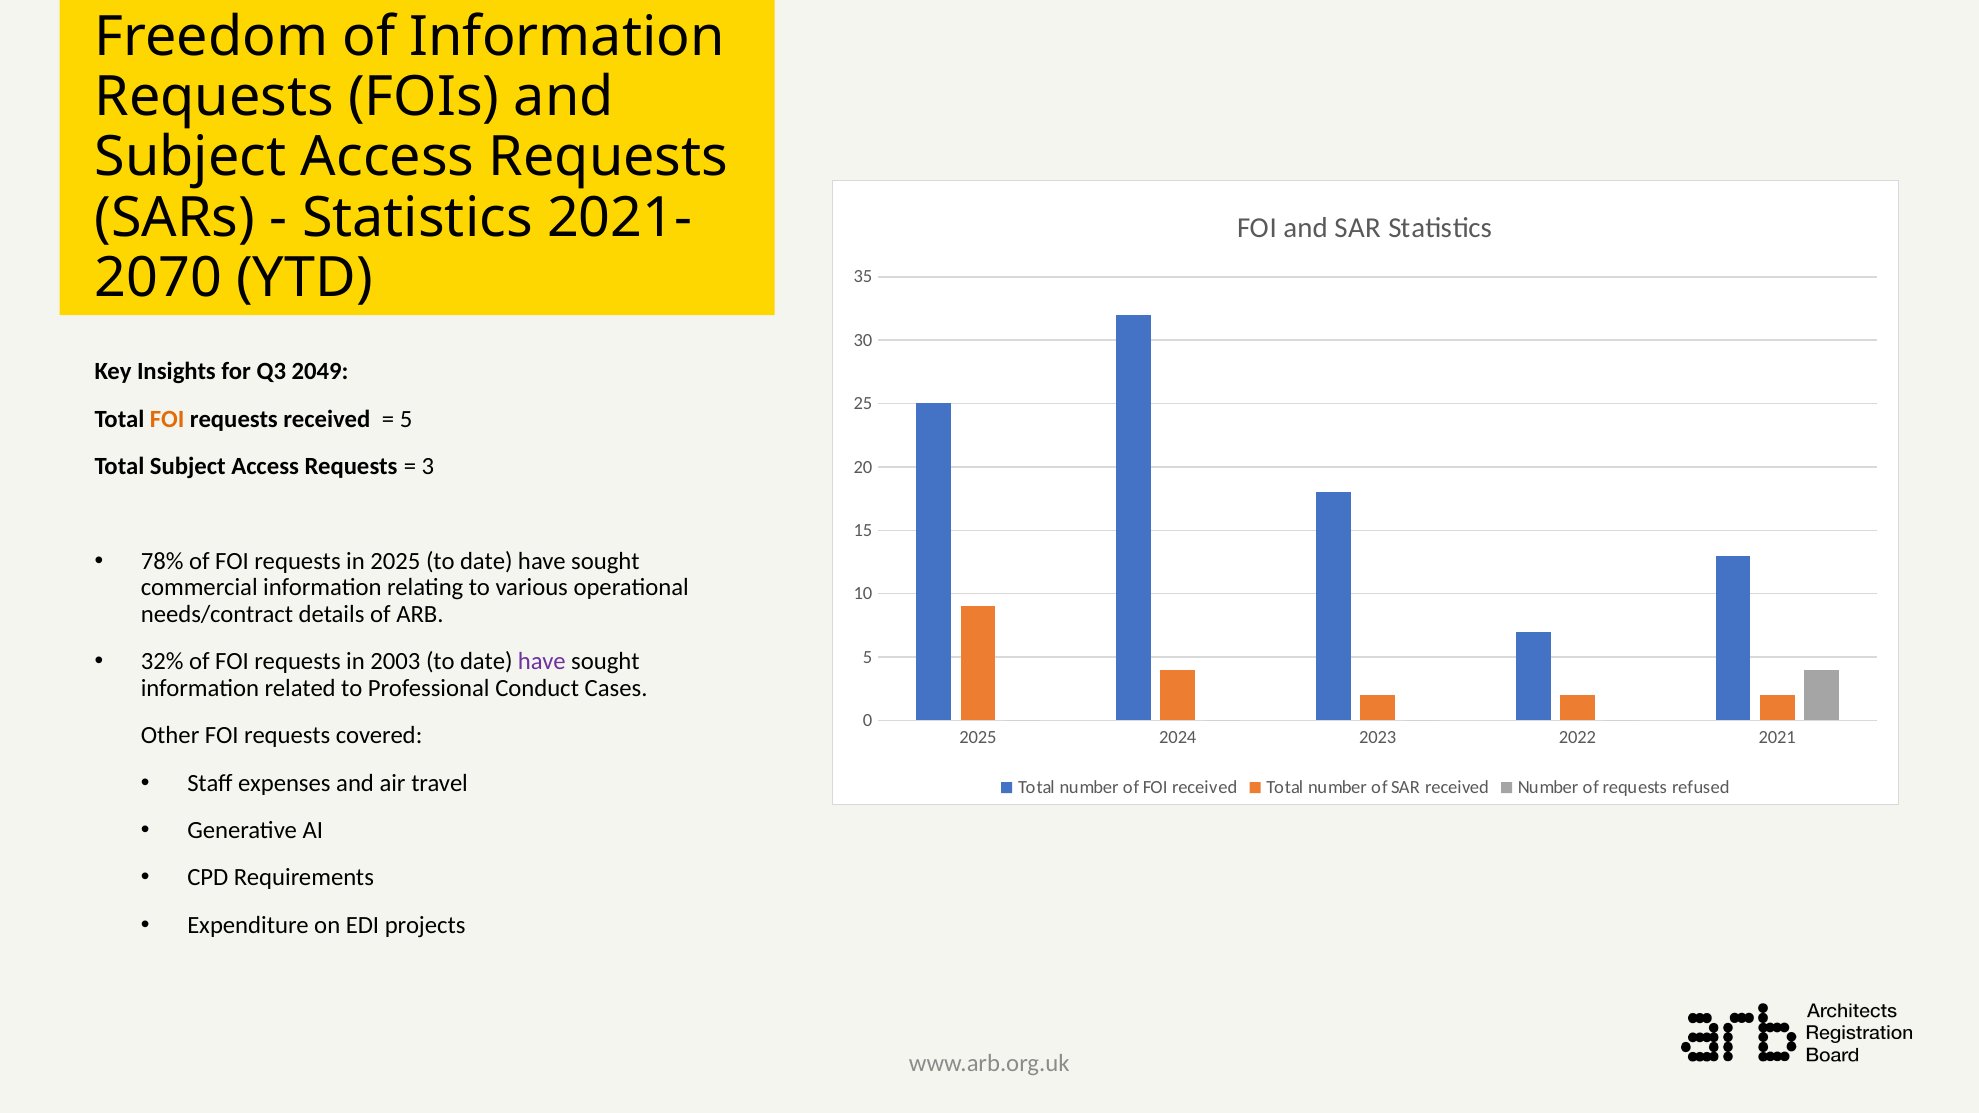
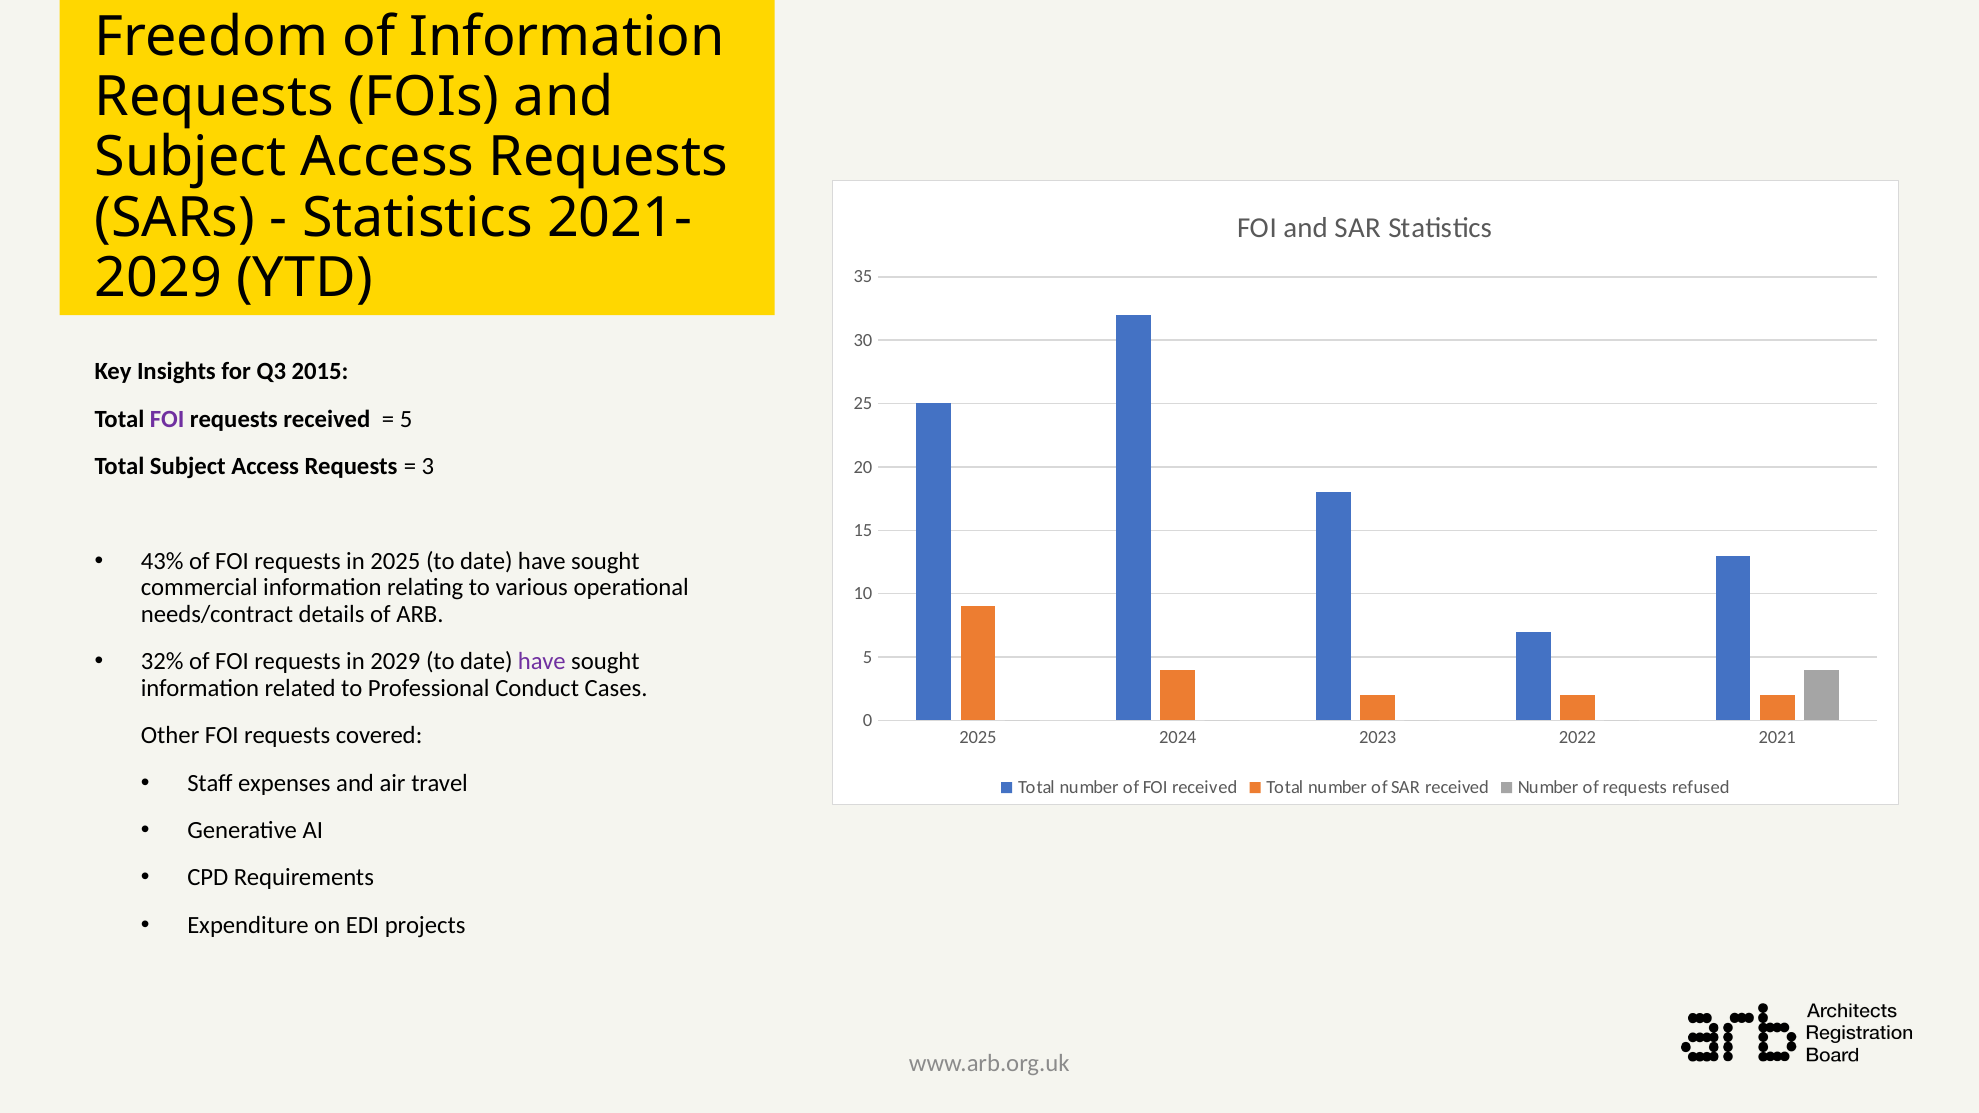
2070: 2070 -> 2029 (158, 278)
2049: 2049 -> 2015 (320, 372)
FOI colour: orange -> purple (167, 419)
78%: 78% -> 43% (162, 561)
in 2003: 2003 -> 2029 (395, 662)
